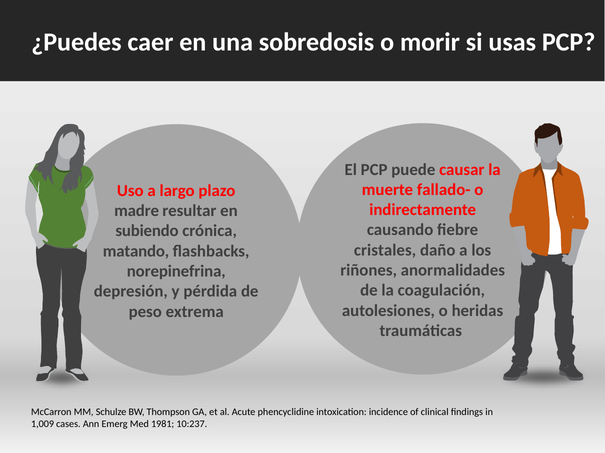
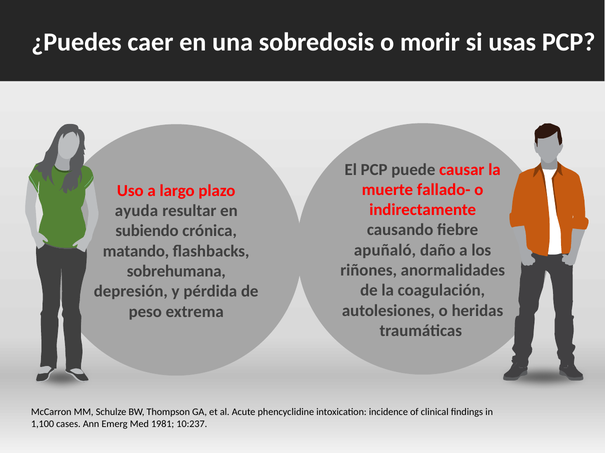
madre: madre -> ayuda (136, 211)
cristales: cristales -> apuñaló (385, 250)
norepinefrina: norepinefrina -> sobrehumana (176, 272)
1,009: 1,009 -> 1,100 (43, 425)
